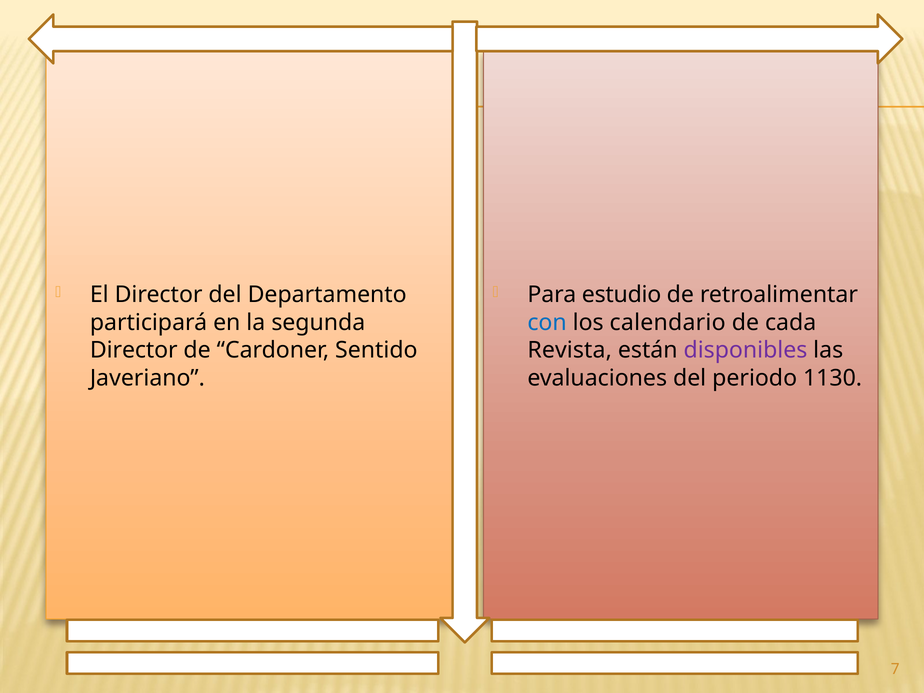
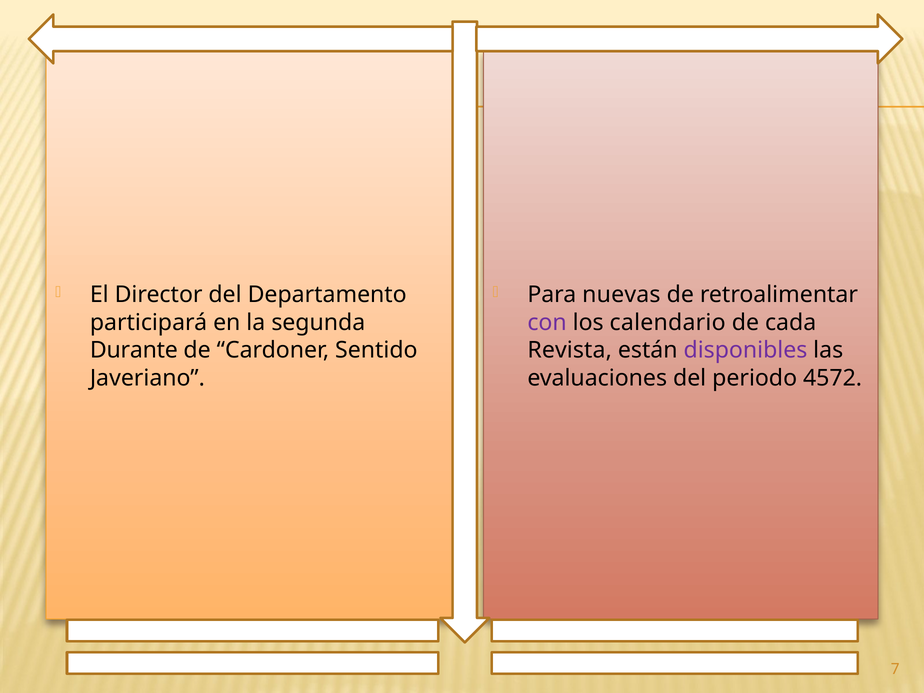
estudio: estudio -> nuevas (621, 295)
con colour: blue -> purple (547, 323)
Director: Director -> Durante (134, 350)
1130: 1130 -> 4572 (833, 378)
